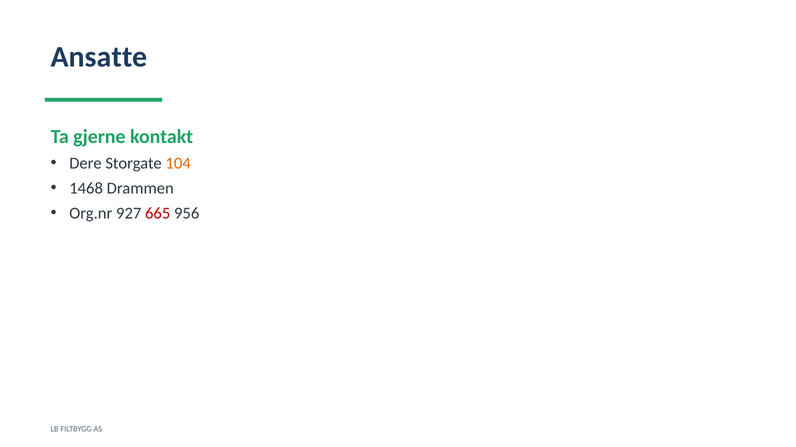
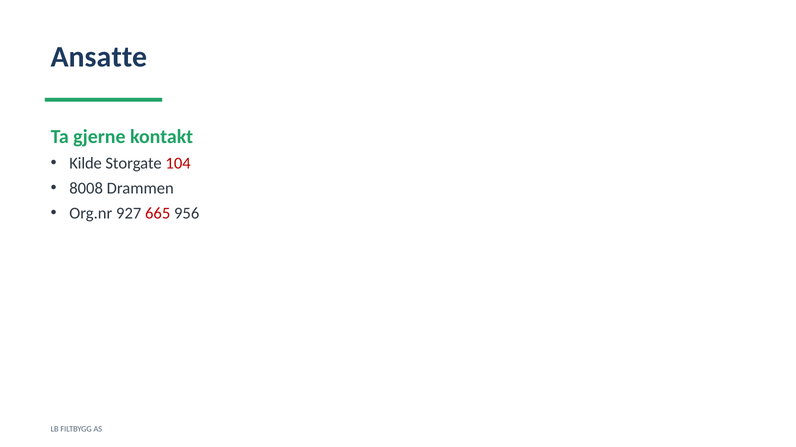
Dere: Dere -> Kilde (86, 164)
104 colour: orange -> red (178, 164)
1468: 1468 -> 8008 (86, 189)
